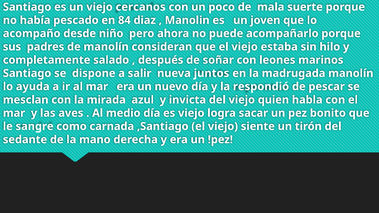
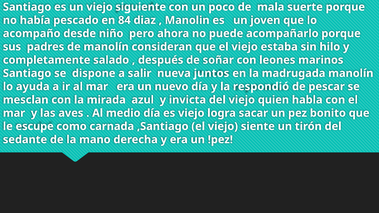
cercanos: cercanos -> siguiente (141, 7)
sangre: sangre -> escupe (35, 126)
